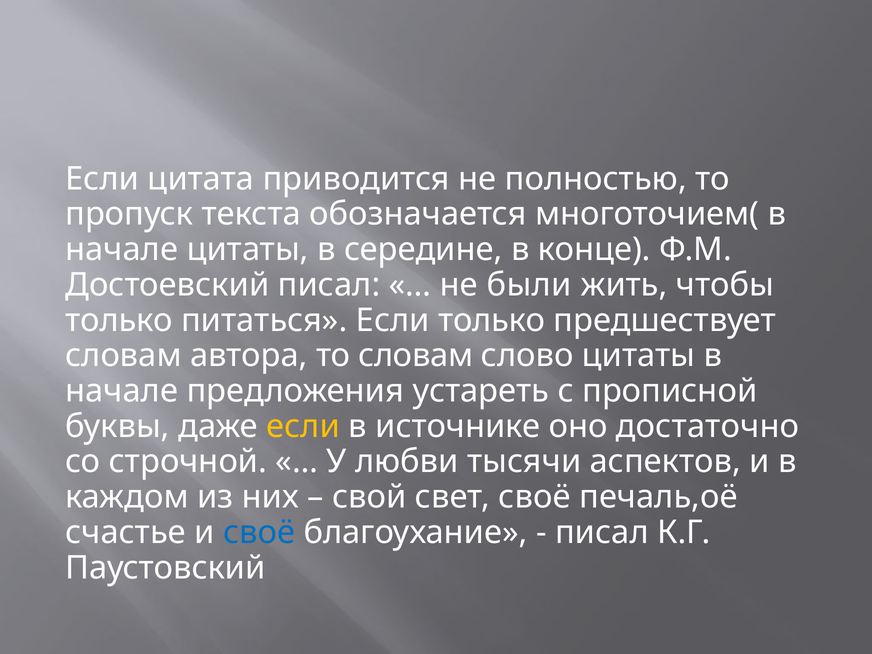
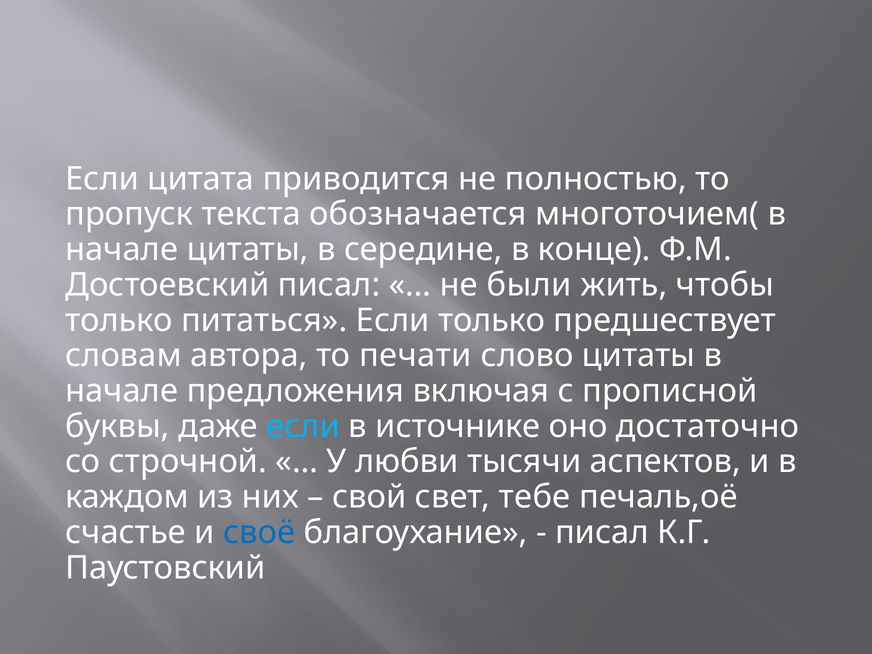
то словам: словам -> печати (415, 356)
устареть: устареть -> включая (481, 391)
если colour: yellow -> light blue (303, 426)
свет своё: своё -> тебе (535, 497)
